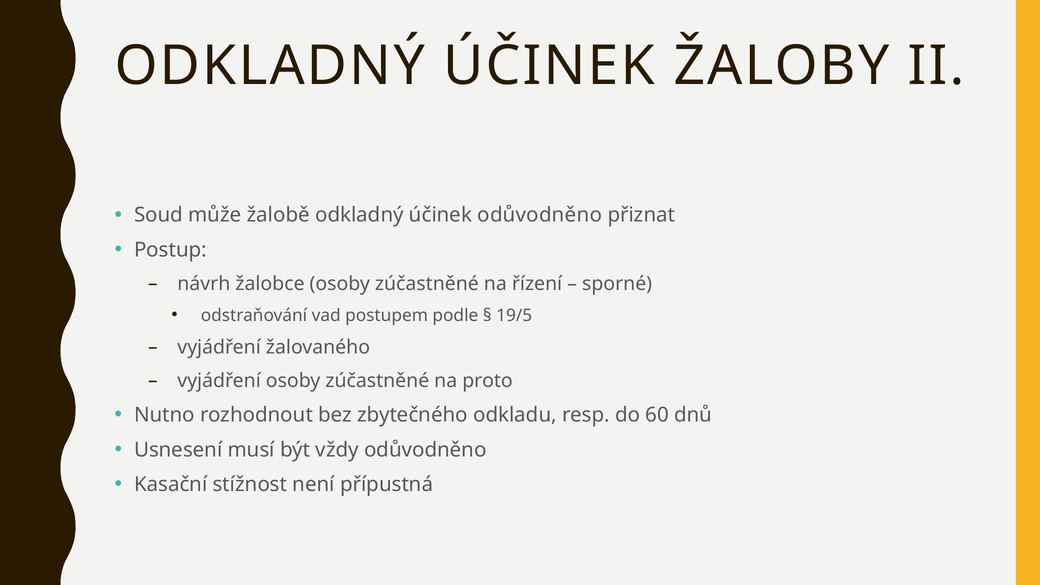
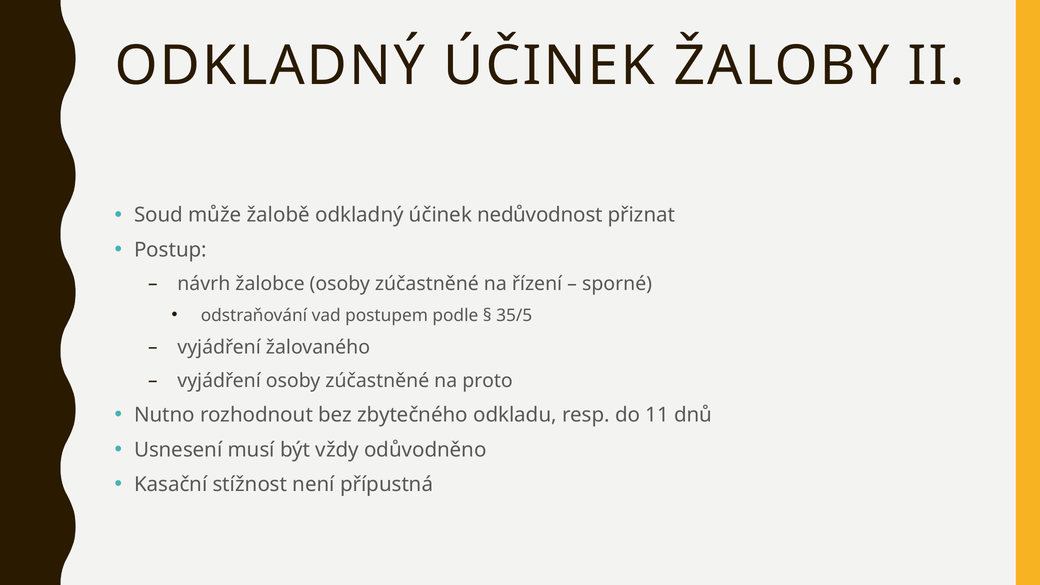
účinek odůvodněno: odůvodněno -> nedůvodnost (540, 215)
19/5: 19/5 -> 35/5 (514, 315)
60: 60 -> 11 (657, 415)
